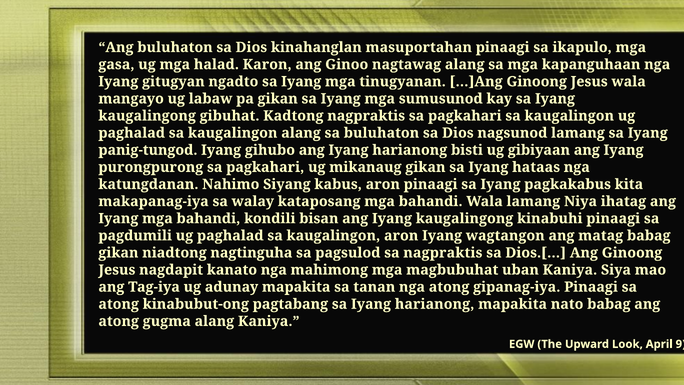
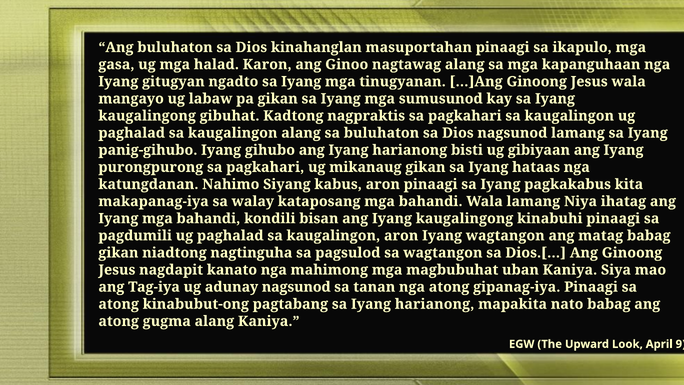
panig-tungod: panig-tungod -> panig-gihubo (148, 150)
sa nagpraktis: nagpraktis -> wagtangon (443, 253)
adunay mapakita: mapakita -> nagsunod (296, 287)
